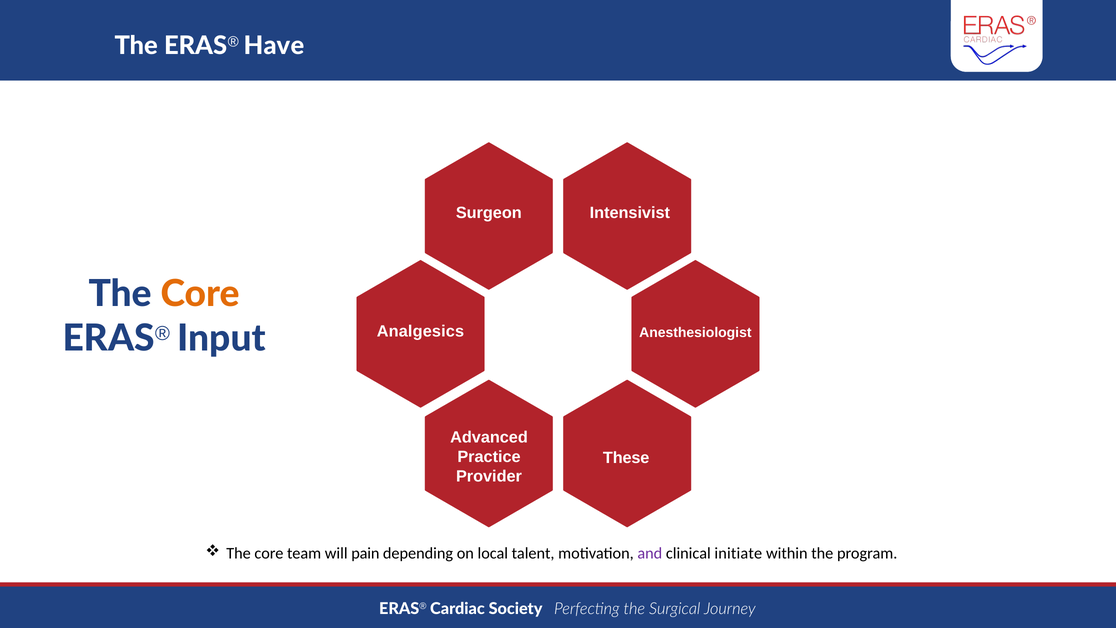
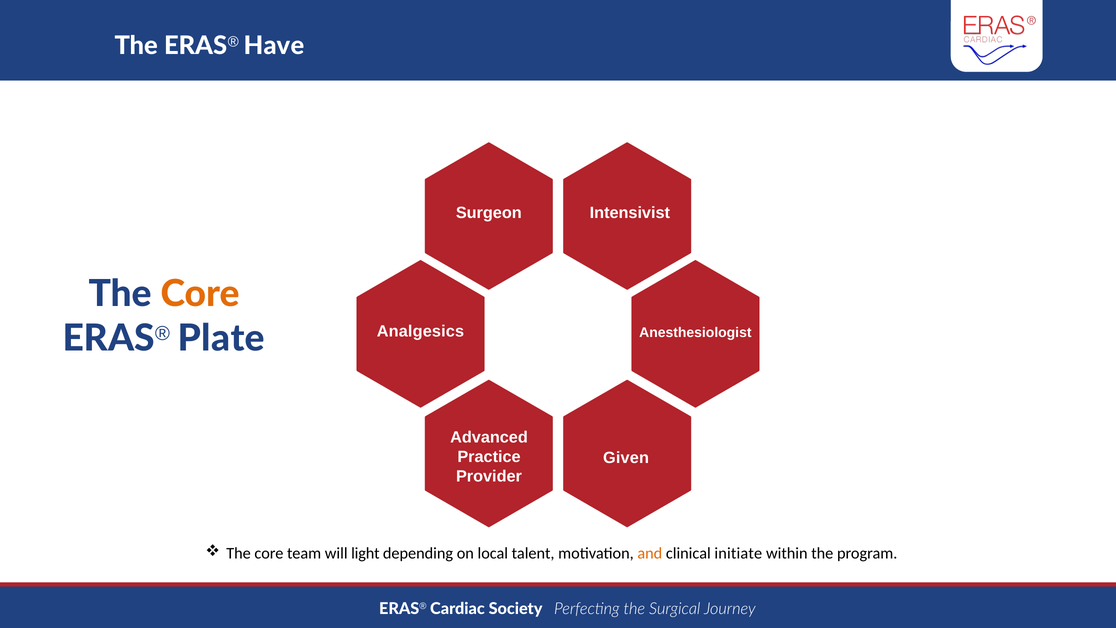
Input: Input -> Plate (221, 338)
These: These -> Given (626, 458)
pain: pain -> light (365, 553)
and colour: purple -> orange (650, 553)
